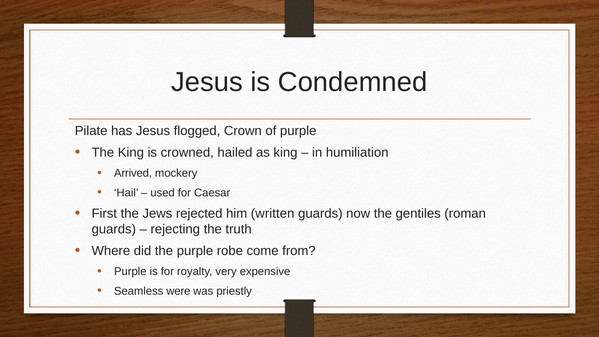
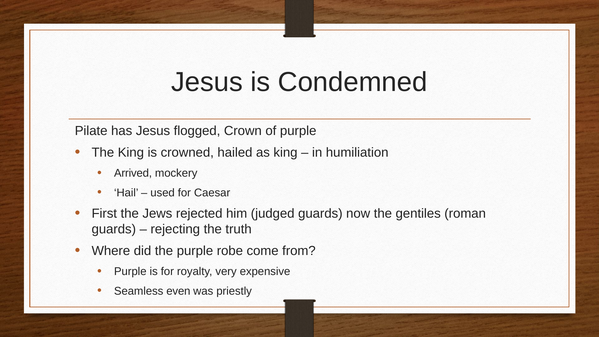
written: written -> judged (273, 213)
were: were -> even (178, 291)
